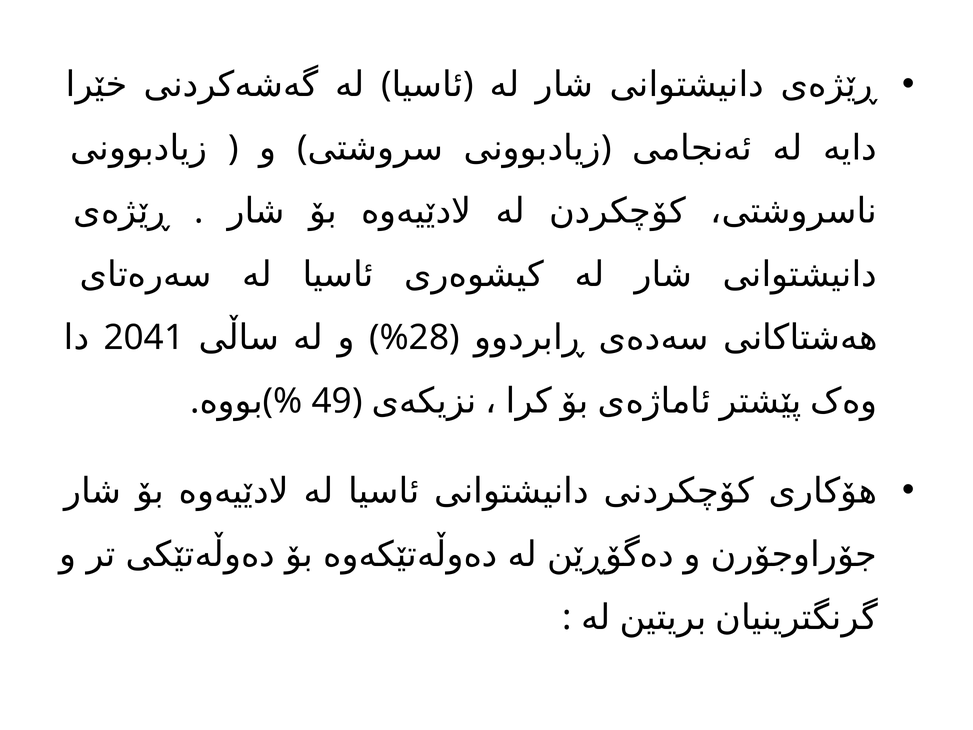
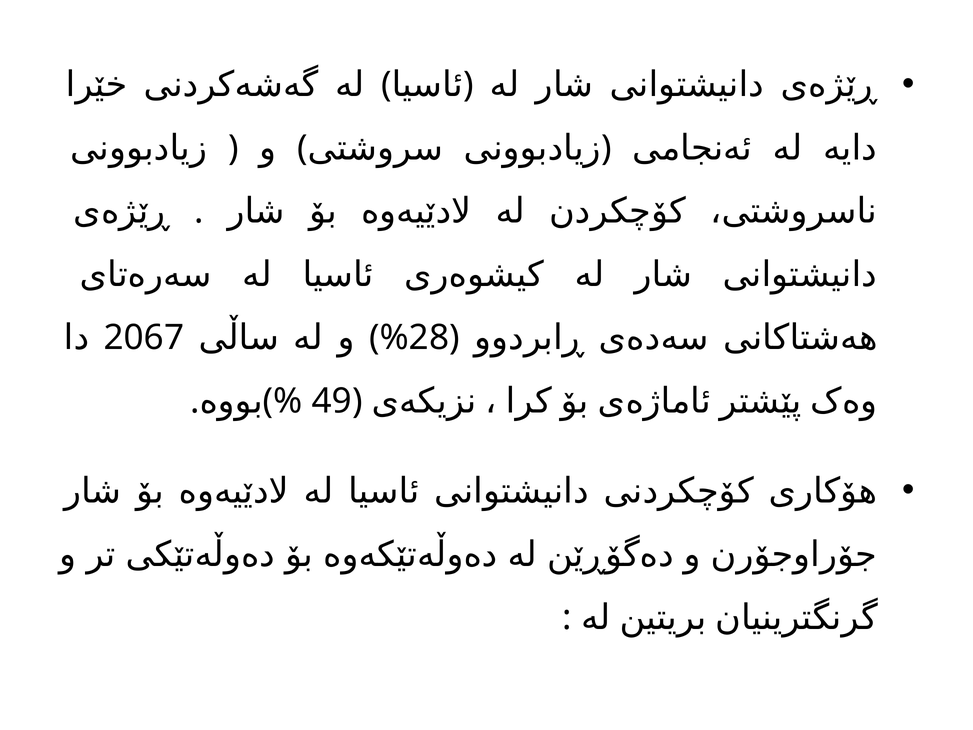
2041: 2041 -> 2067 (144, 338)
